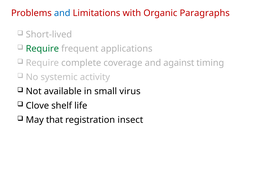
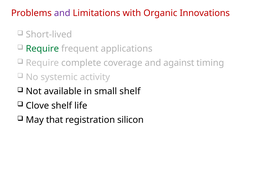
and colour: blue -> purple (62, 13)
Paragraphs: Paragraphs -> Innovations (205, 13)
small virus: virus -> shelf (130, 91)
insect: insect -> silicon (130, 120)
